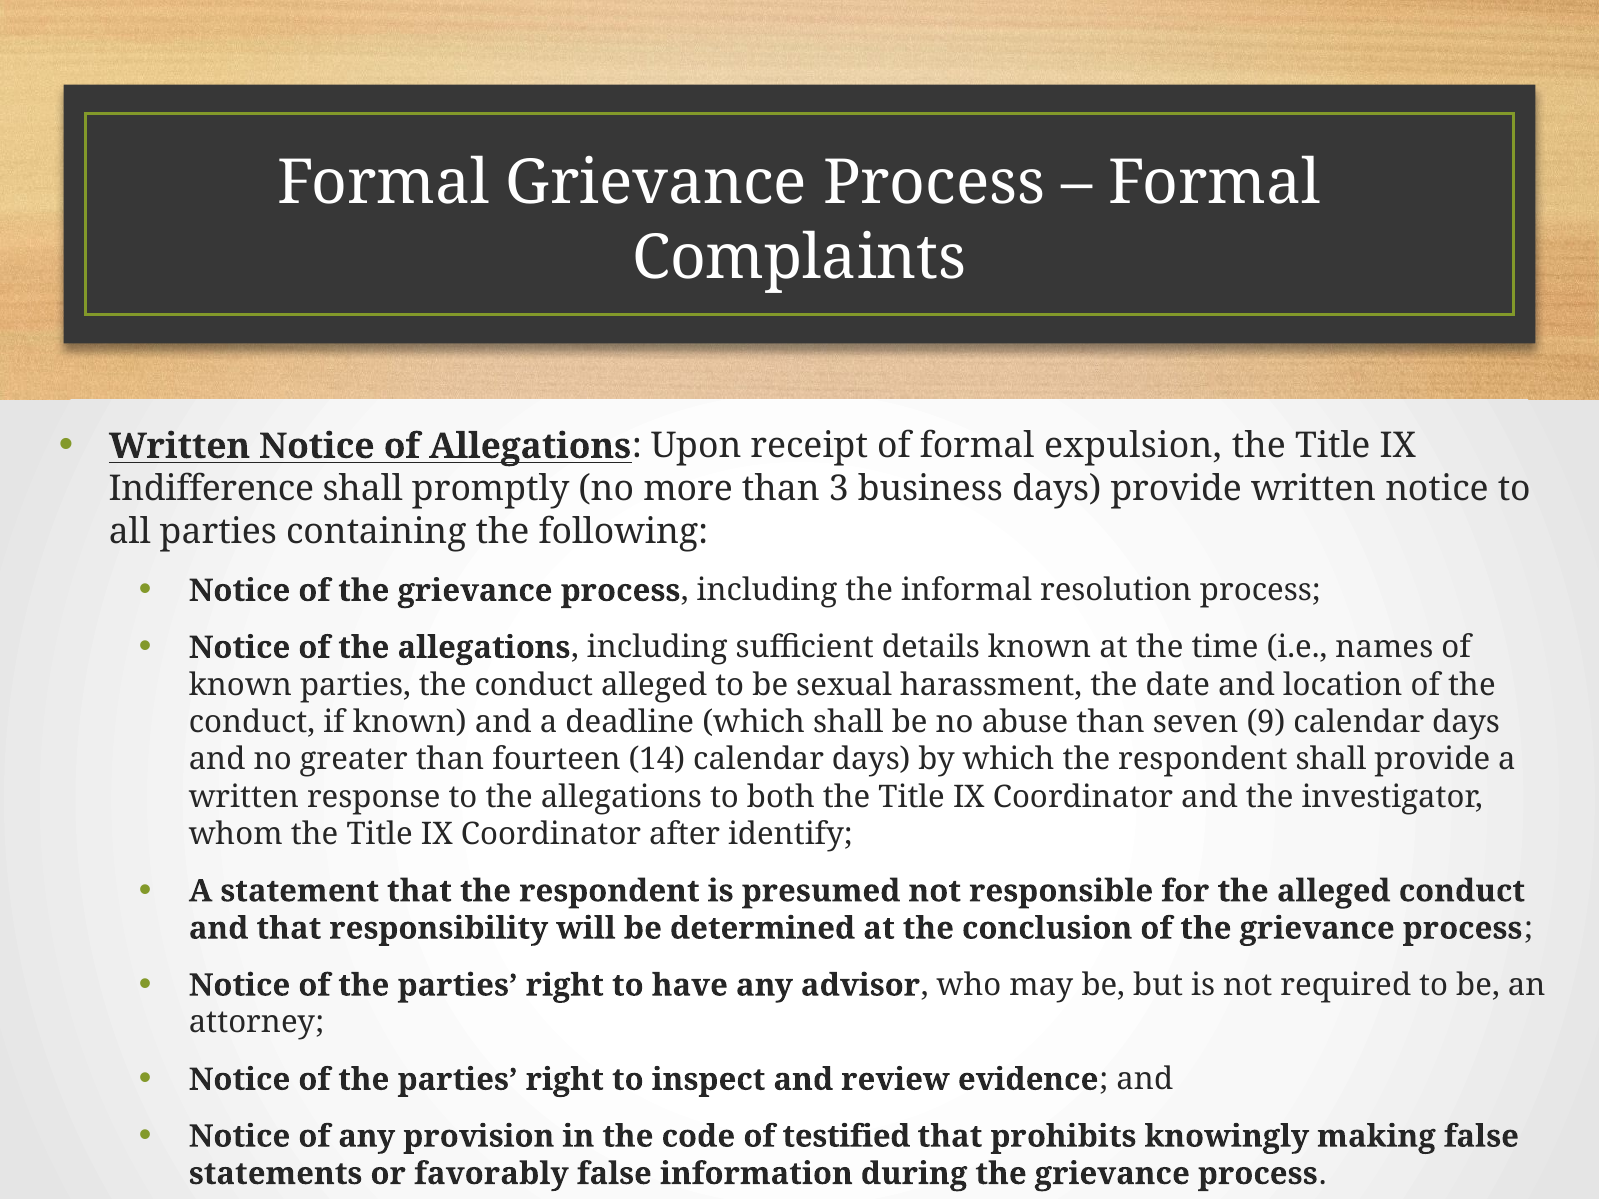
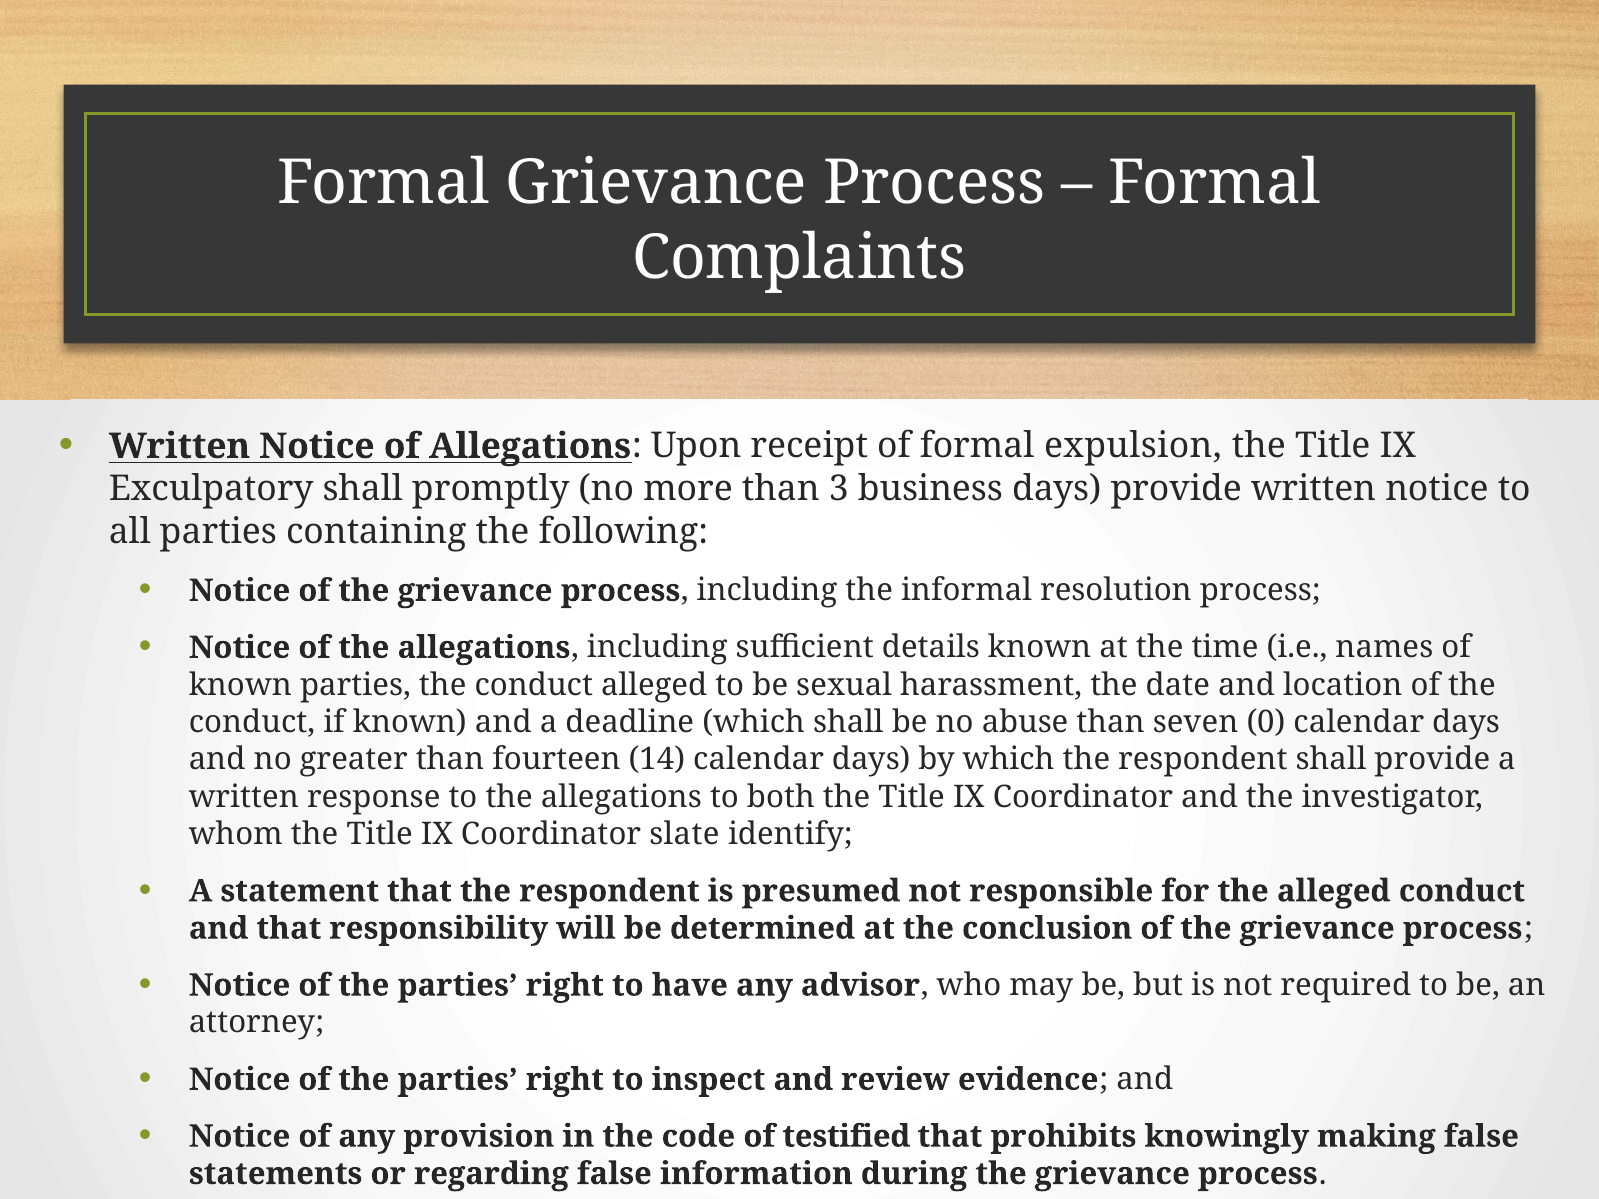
Indifference: Indifference -> Exculpatory (211, 489)
9: 9 -> 0 (1266, 722)
after: after -> slate (684, 834)
favorably: favorably -> regarding (491, 1174)
